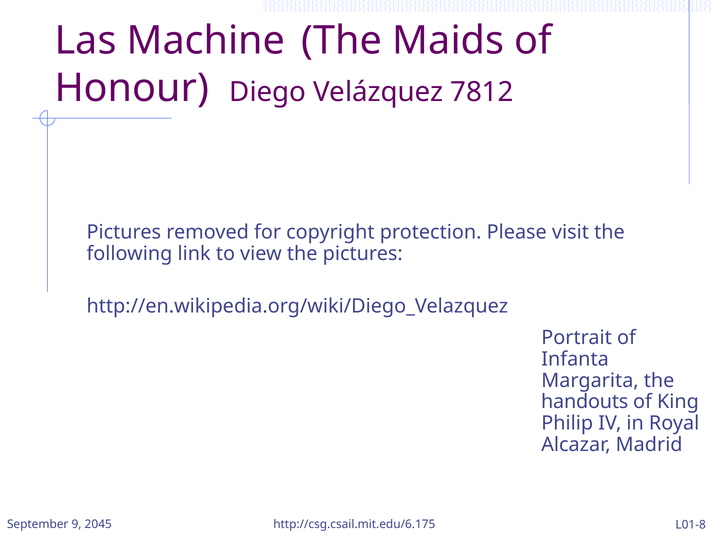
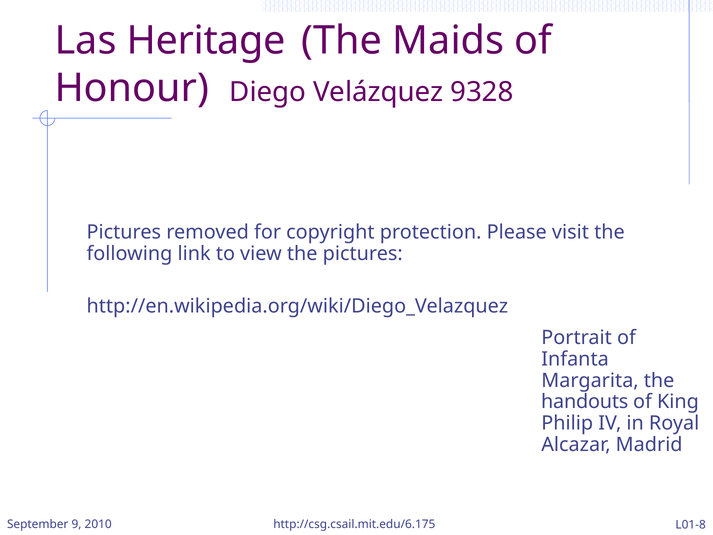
Machine: Machine -> Heritage (206, 41)
7812: 7812 -> 9328 (482, 92)
2045: 2045 -> 2010 (98, 524)
